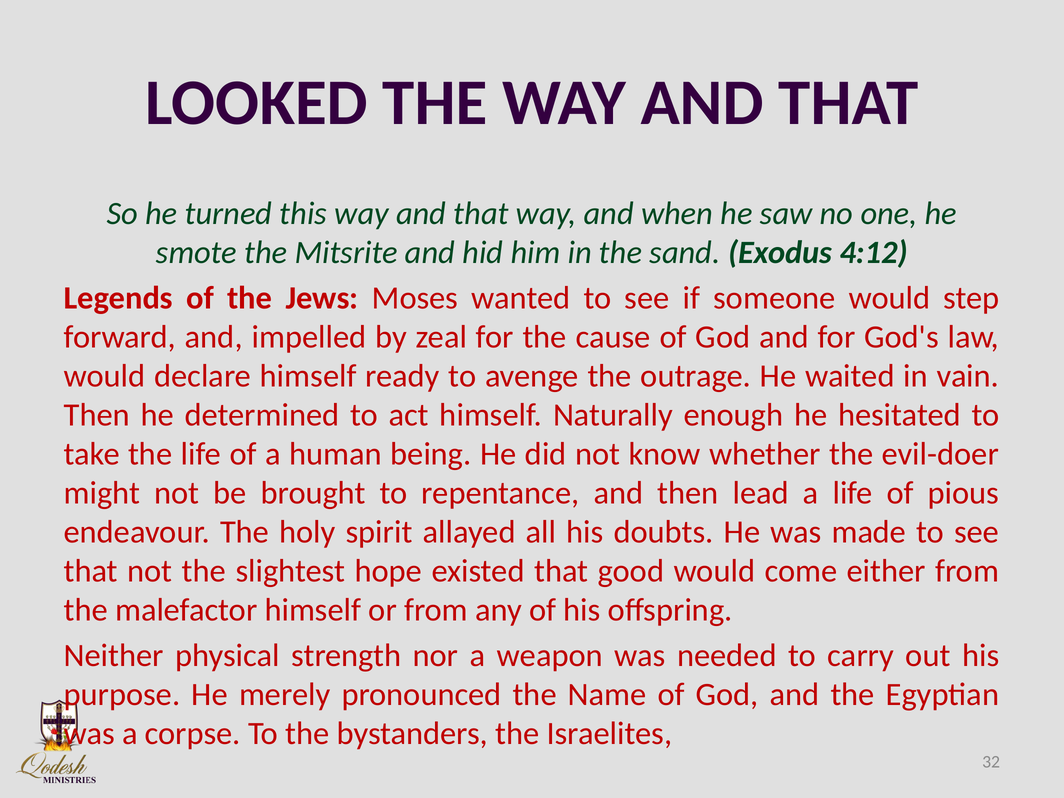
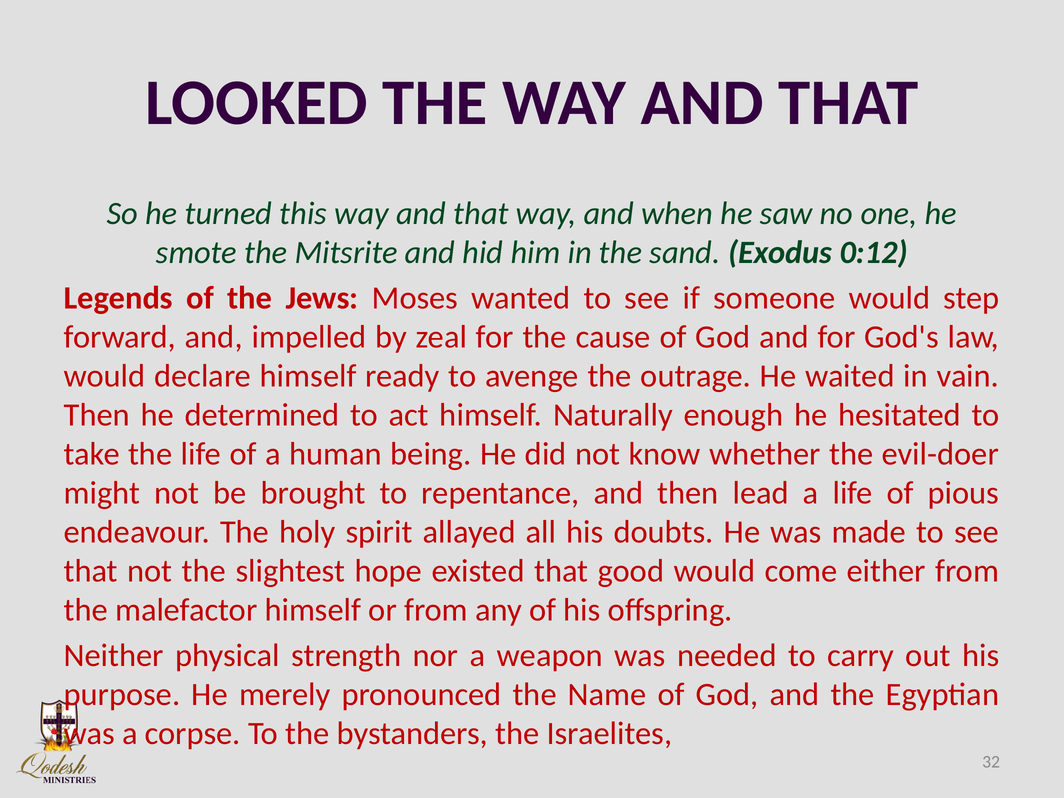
4:12: 4:12 -> 0:12 (874, 252)
